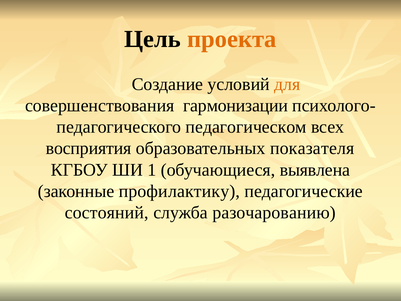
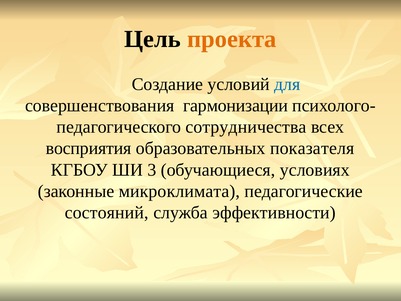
для colour: orange -> blue (287, 84)
педагогическом: педагогическом -> сотрудничества (246, 127)
1: 1 -> 3 (152, 170)
выявлена: выявлена -> условиях (315, 170)
профилактику: профилактику -> микроклимата (179, 191)
разочарованию: разочарованию -> эффективности (274, 212)
